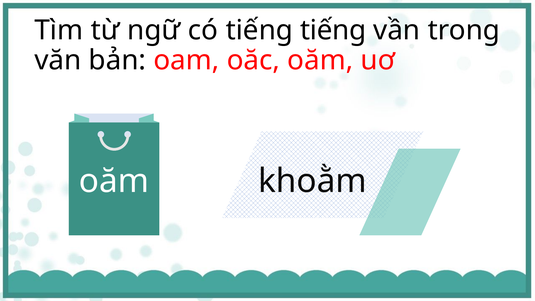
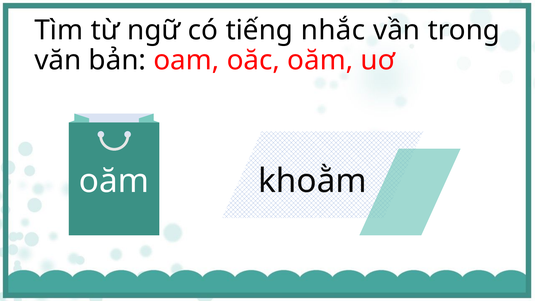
tiếng tiếng: tiếng -> nhắc (333, 30)
